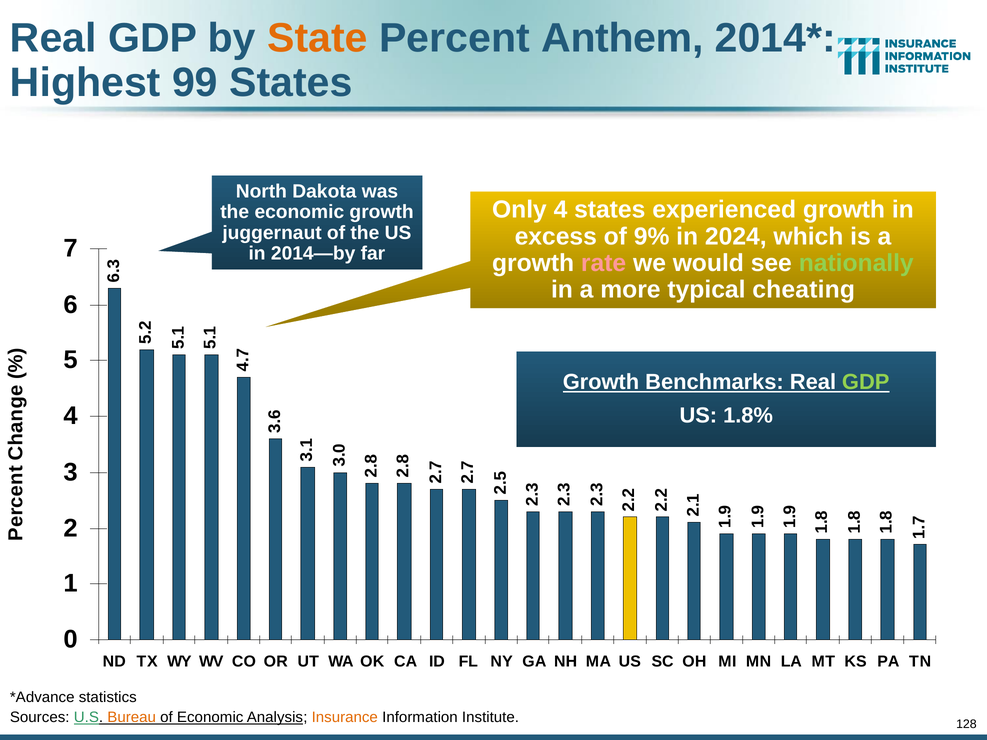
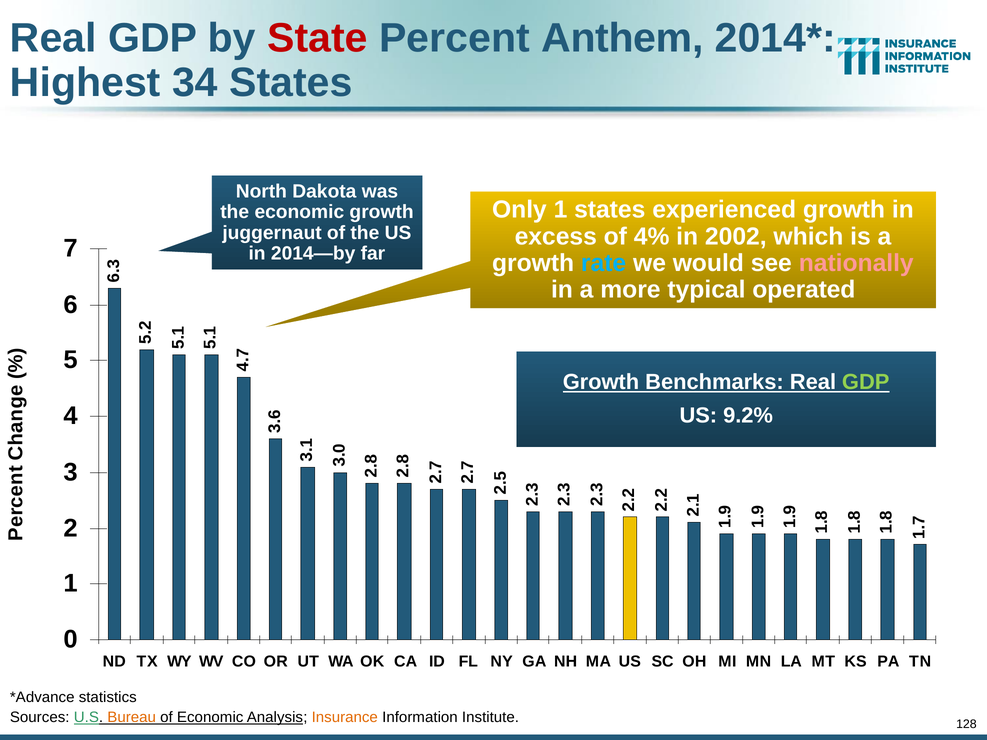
State colour: orange -> red (317, 38)
99: 99 -> 34 (195, 83)
Only 4: 4 -> 1 (561, 210)
9%: 9% -> 4% (652, 236)
2024: 2024 -> 2002 (736, 236)
rate colour: pink -> light blue (604, 263)
nationally colour: light green -> pink (856, 263)
cheating: cheating -> operated (804, 290)
1.8%: 1.8% -> 9.2% (748, 416)
